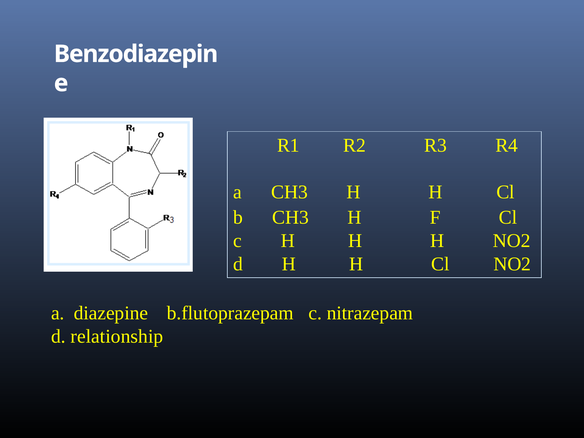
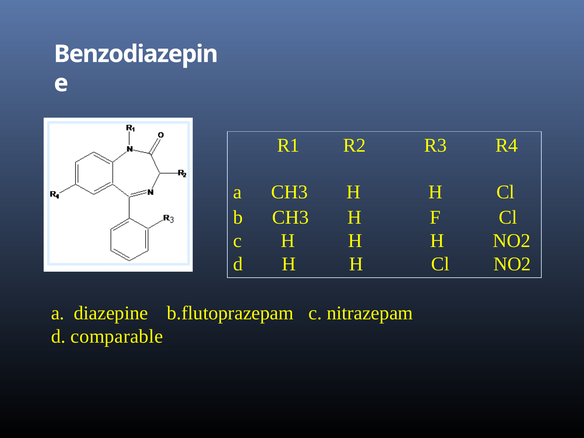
relationship: relationship -> comparable (117, 337)
